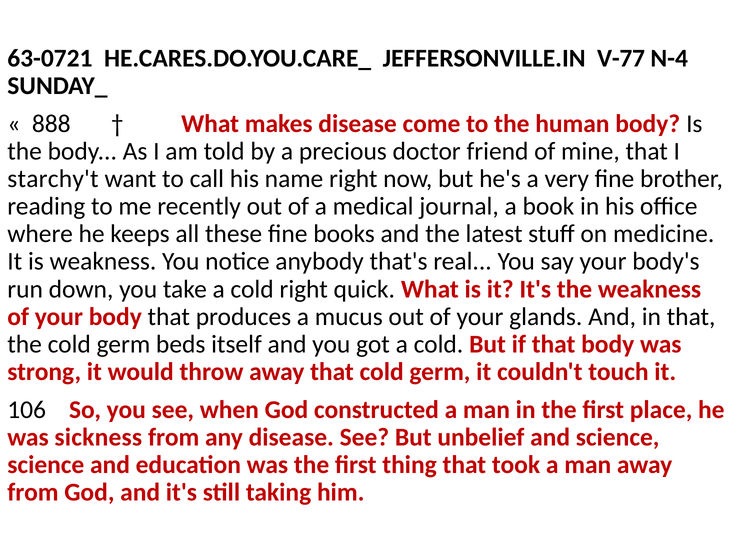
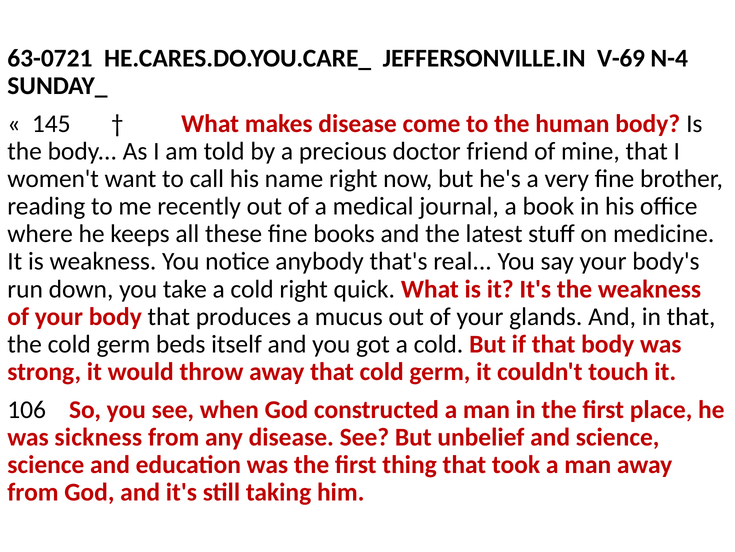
V-77: V-77 -> V-69 (621, 58)
888: 888 -> 145 (51, 123)
starchy't: starchy't -> women't (53, 179)
